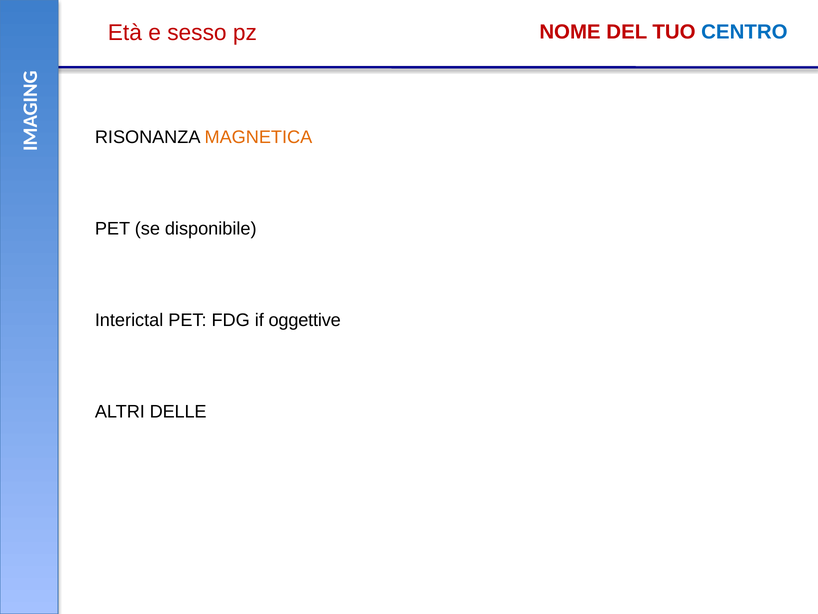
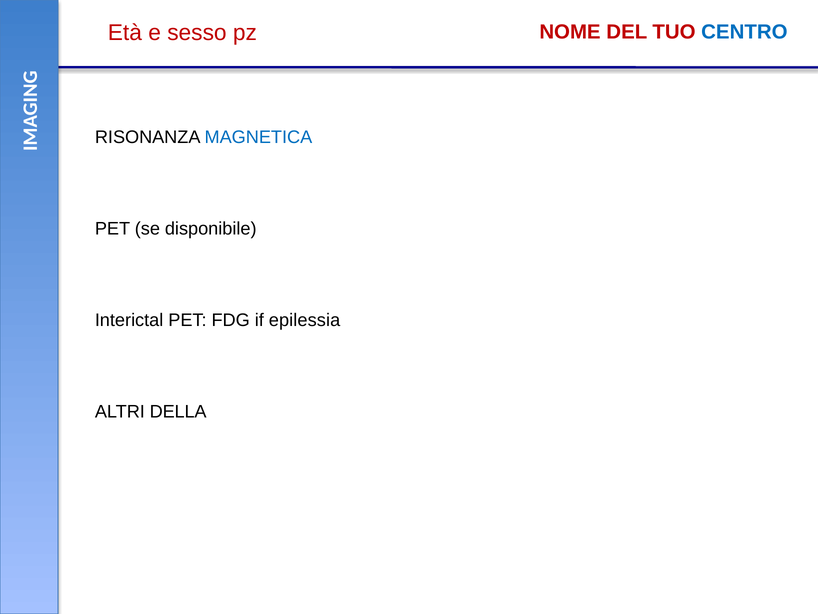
MAGNETICA colour: orange -> blue (258, 137)
oggettive: oggettive -> epilessia (305, 320)
DELLE: DELLE -> DELLA (178, 412)
